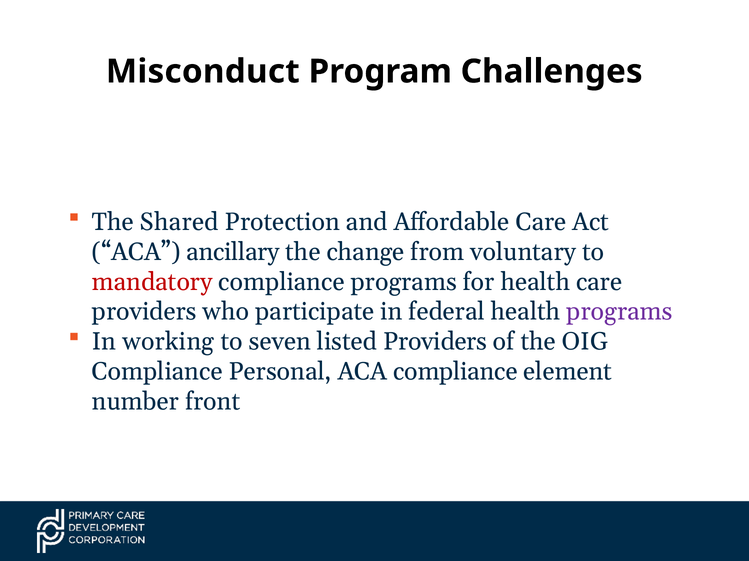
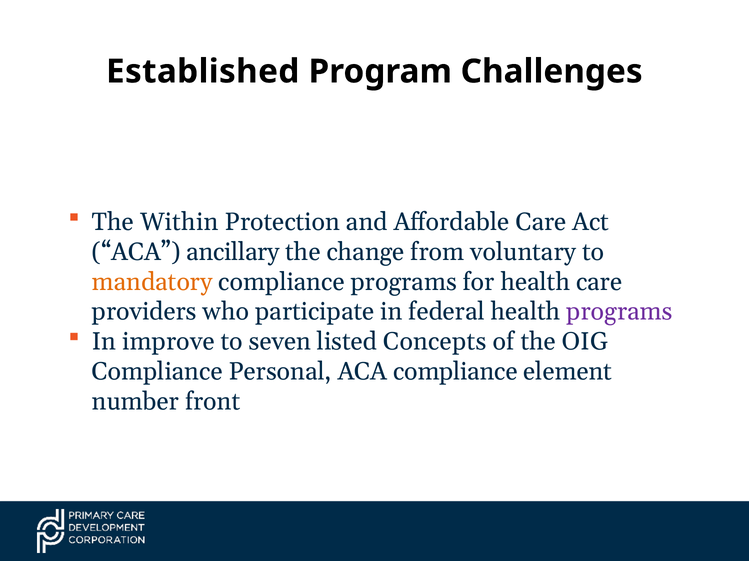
Misconduct: Misconduct -> Established (203, 72)
Shared: Shared -> Within (179, 222)
mandatory colour: red -> orange (152, 282)
working: working -> improve (168, 342)
listed Providers: Providers -> Concepts (435, 342)
